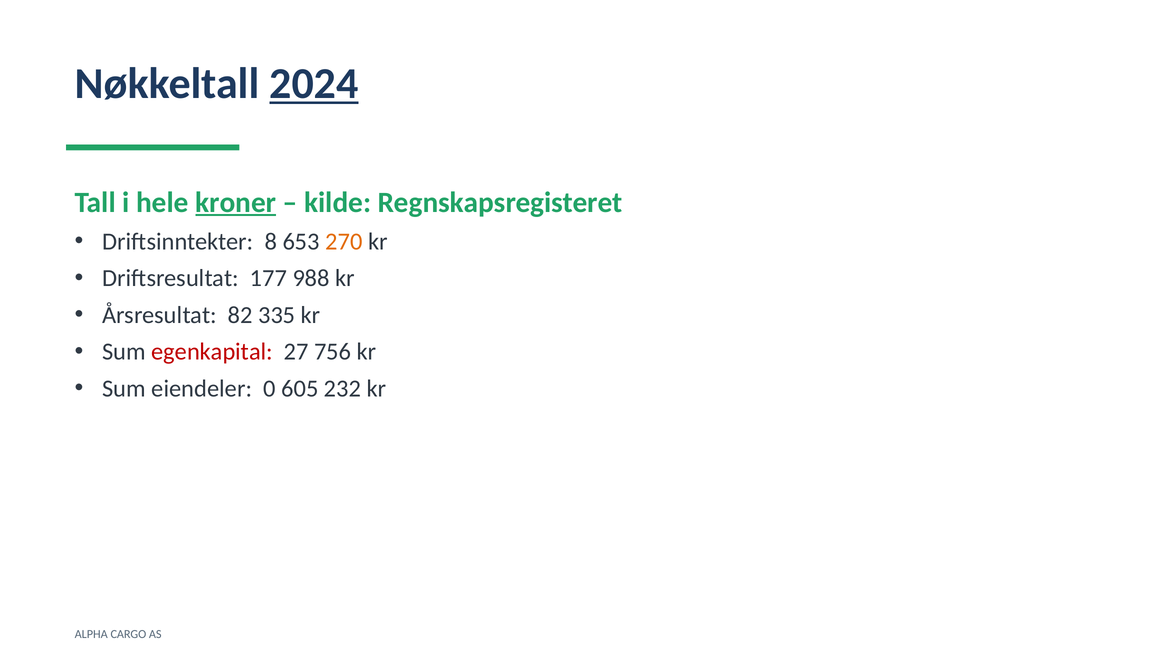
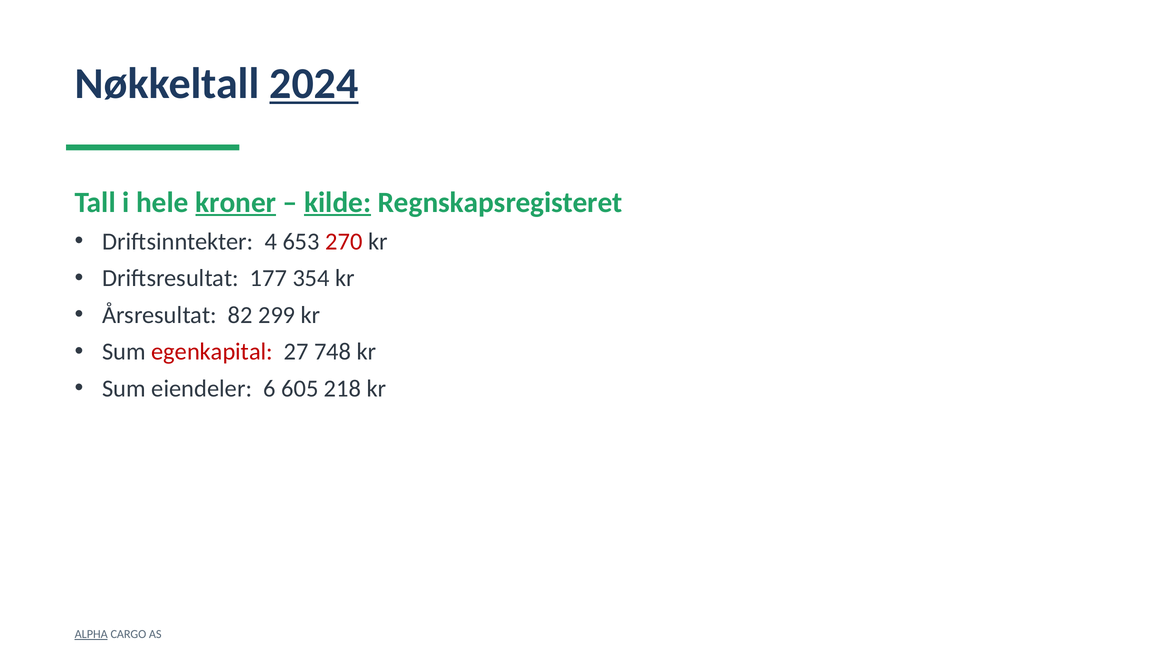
kilde underline: none -> present (338, 202)
8: 8 -> 4 (271, 241)
270 colour: orange -> red (344, 241)
988: 988 -> 354 (311, 278)
335: 335 -> 299 (277, 315)
756: 756 -> 748 (333, 352)
0: 0 -> 6 (269, 388)
232: 232 -> 218 (343, 388)
ALPHA underline: none -> present (91, 634)
